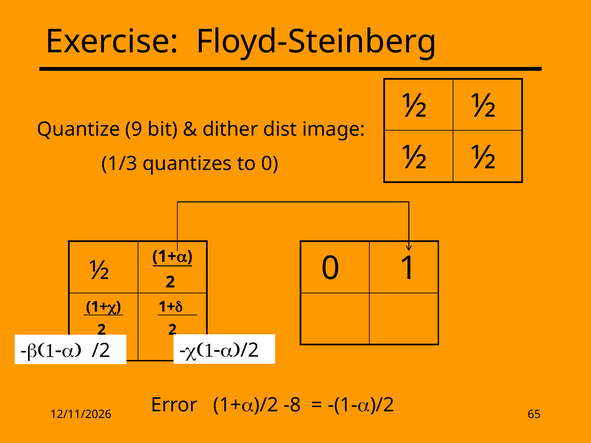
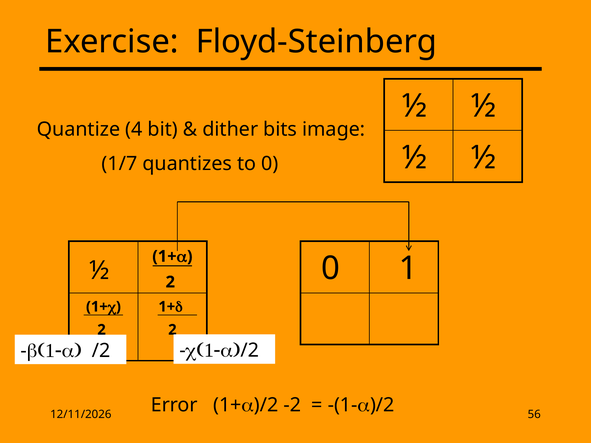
9: 9 -> 4 (134, 129)
dist: dist -> bits (280, 129)
1/3: 1/3 -> 1/7 (119, 164)
-8: -8 -> -2 (292, 405)
65: 65 -> 56 (534, 415)
